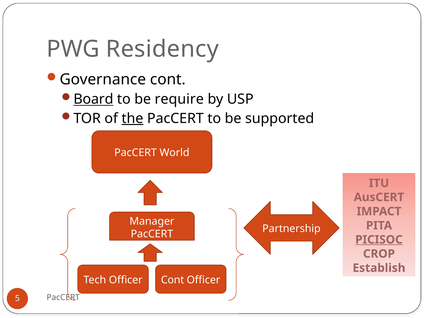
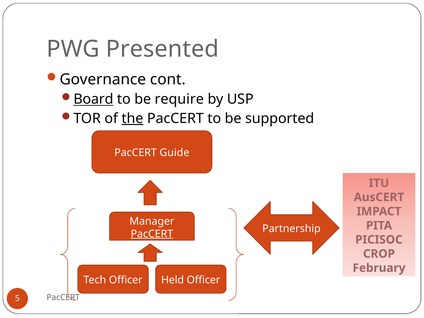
Residency: Residency -> Presented (162, 49)
World: World -> Guide (174, 153)
PacCERT underline: none -> present (152, 234)
PICISOC underline: present -> none (379, 240)
Establish: Establish -> February (379, 268)
Officer Cont: Cont -> Held (173, 280)
